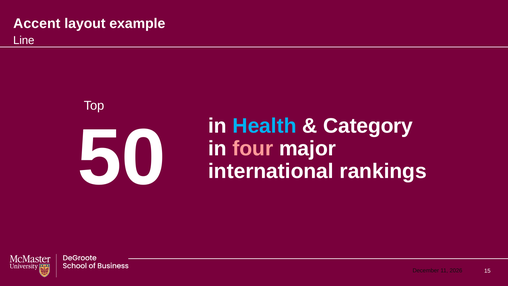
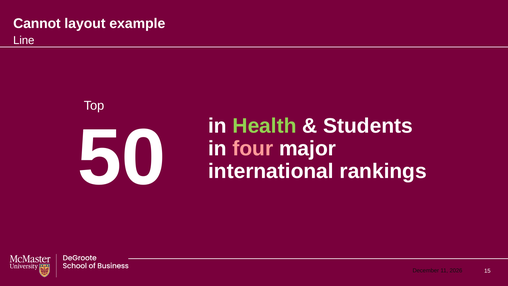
Accent: Accent -> Cannot (37, 24)
Health colour: light blue -> light green (265, 126)
Category: Category -> Students (368, 126)
